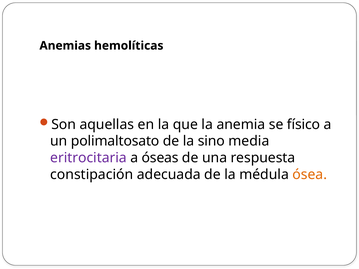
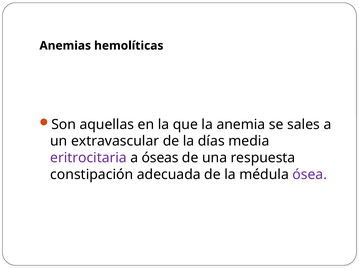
físico: físico -> sales (303, 125)
polimaltosato: polimaltosato -> extravascular (115, 141)
sino: sino -> días (211, 141)
ósea colour: orange -> purple (310, 175)
